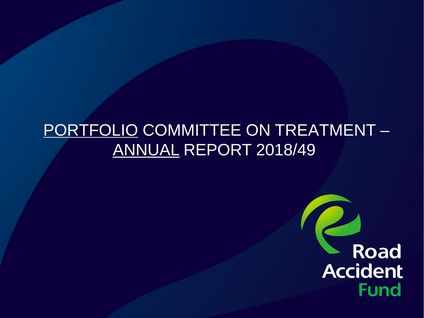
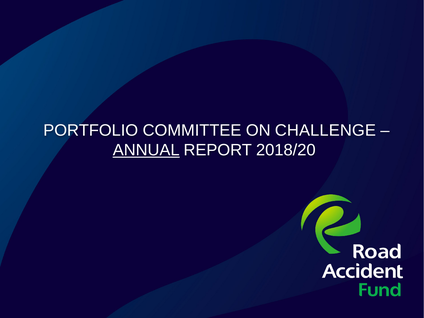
PORTFOLIO underline: present -> none (91, 130)
TREATMENT: TREATMENT -> CHALLENGE (325, 130)
2018/49: 2018/49 -> 2018/20 (286, 150)
